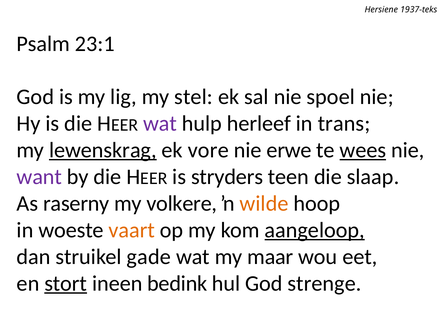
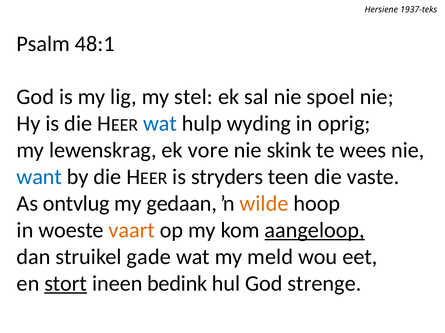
23:1: 23:1 -> 48:1 (95, 44)
wat colour: purple -> blue (160, 124)
herleef: herleef -> wyding (259, 124)
trans: trans -> oprig (344, 124)
lewenskrag underline: present -> none (103, 151)
erwe: erwe -> skink (289, 151)
wees underline: present -> none (363, 151)
want colour: purple -> blue (39, 177)
slaap: slaap -> vaste (373, 177)
raserny: raserny -> ontvlug (76, 204)
volkere: volkere -> gedaan (182, 204)
maar: maar -> meld (270, 257)
